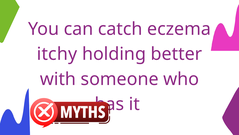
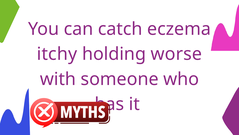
better: better -> worse (176, 54)
